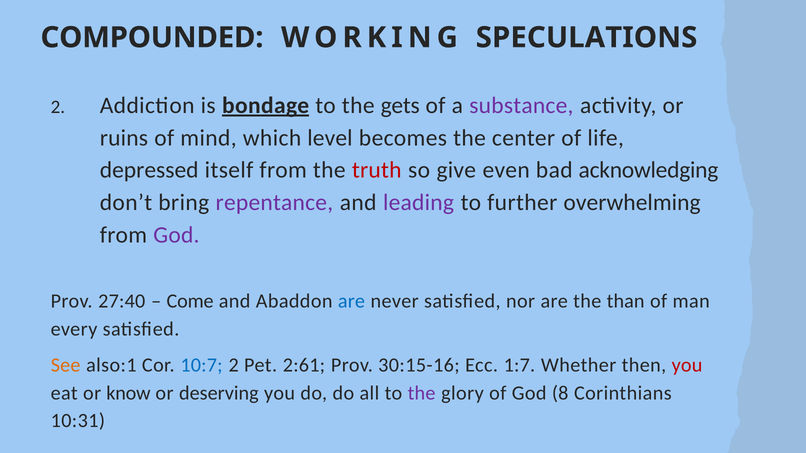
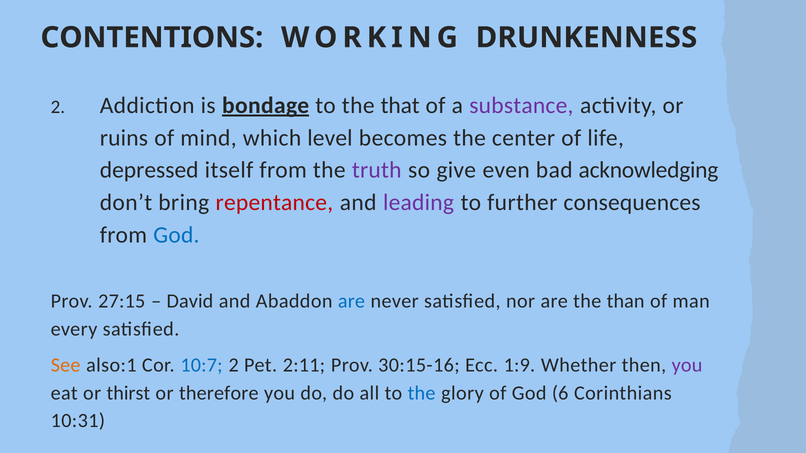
COMPOUNDED: COMPOUNDED -> CONTENTIONS (152, 38)
SPECULATIONS: SPECULATIONS -> DRUNKENNESS (586, 38)
gets: gets -> that (400, 105)
truth colour: red -> purple (377, 170)
repentance colour: purple -> red (274, 203)
overwhelming: overwhelming -> consequences (632, 203)
God colour: purple -> blue (176, 235)
27:40: 27:40 -> 27:15 (122, 301)
Come: Come -> David (190, 301)
2:61: 2:61 -> 2:11 (304, 365)
1:7: 1:7 -> 1:9 (519, 365)
you colour: red -> purple (687, 365)
know: know -> thirst (128, 393)
deserving: deserving -> therefore (219, 393)
the colour: purple -> blue (422, 393)
8: 8 -> 6 (560, 393)
